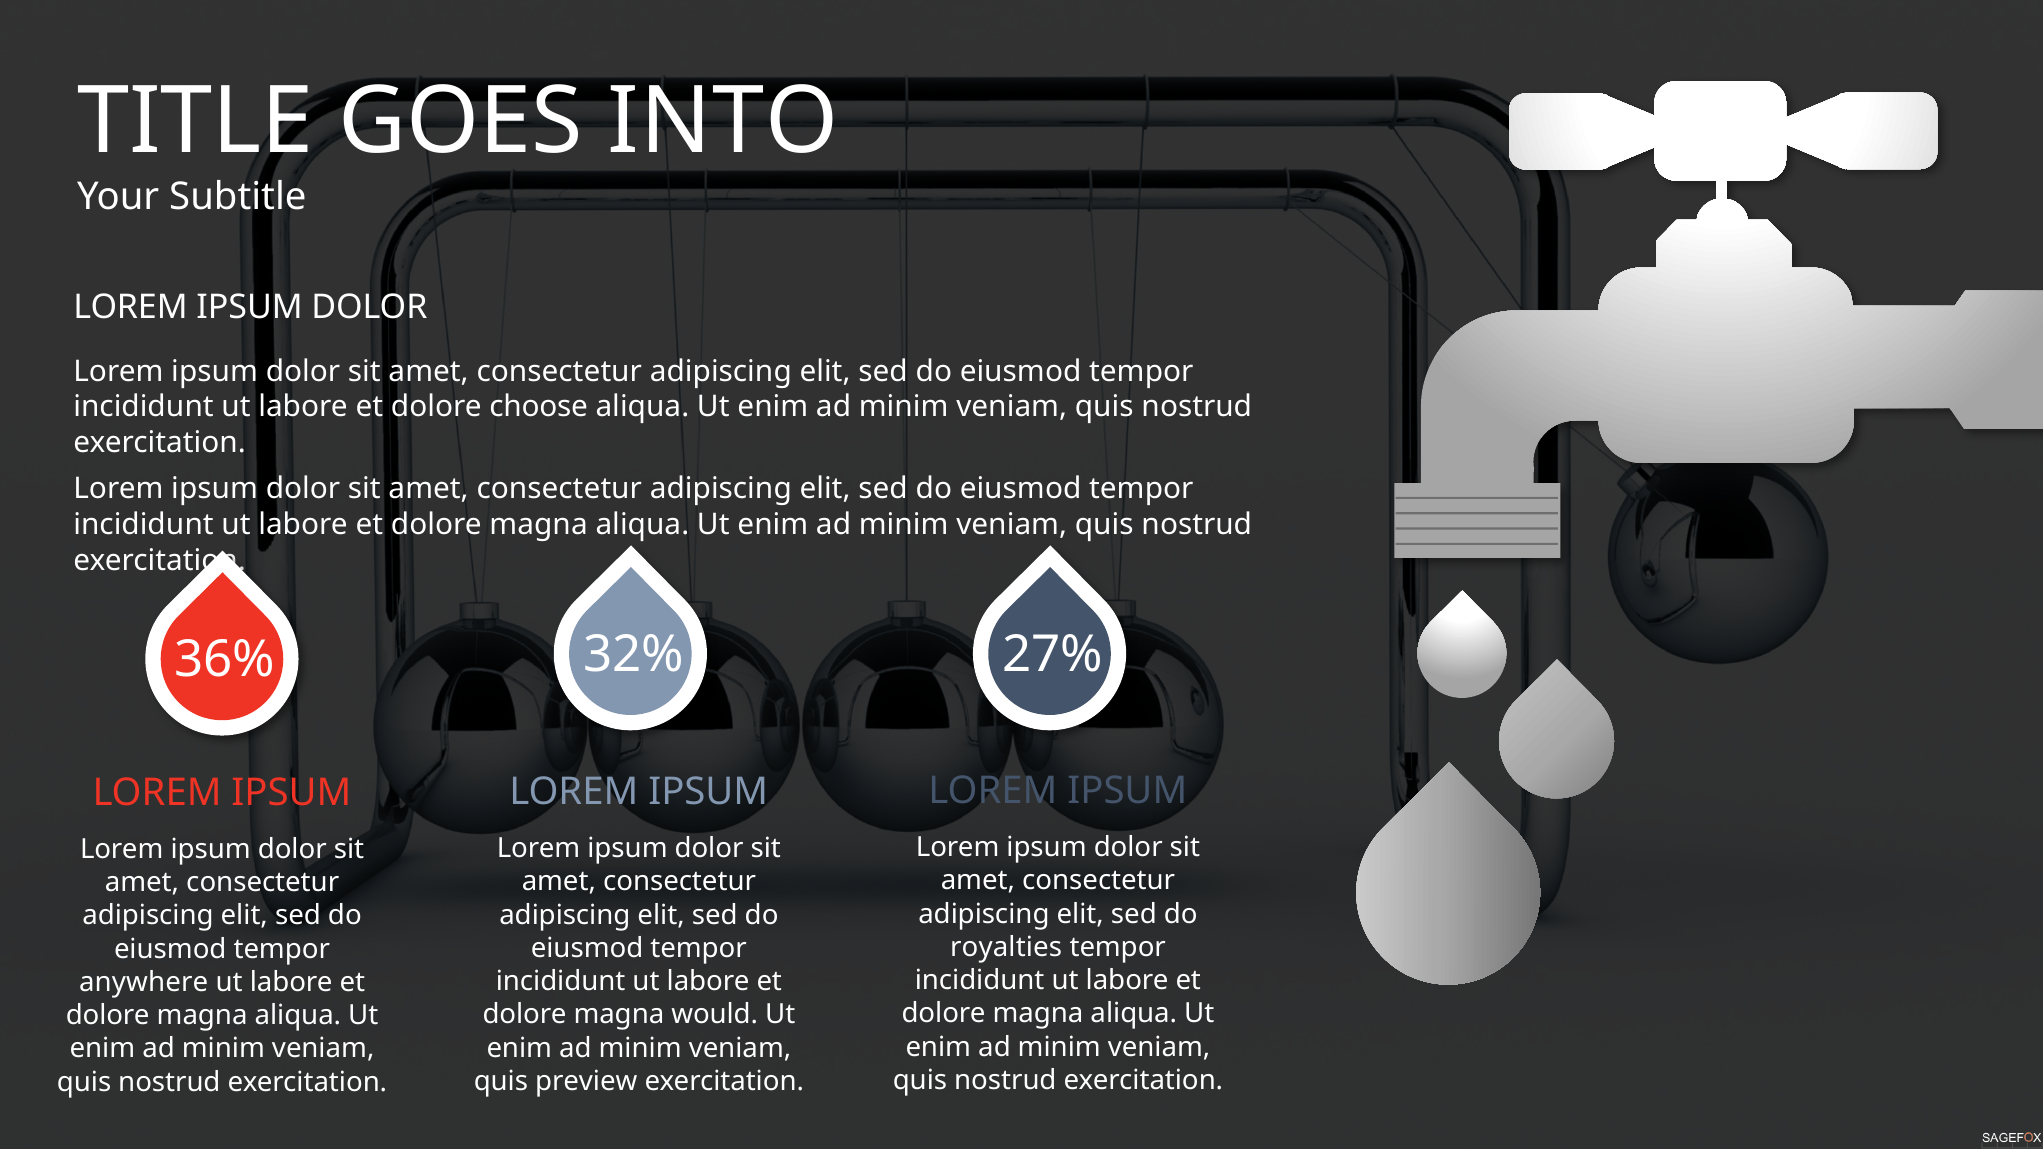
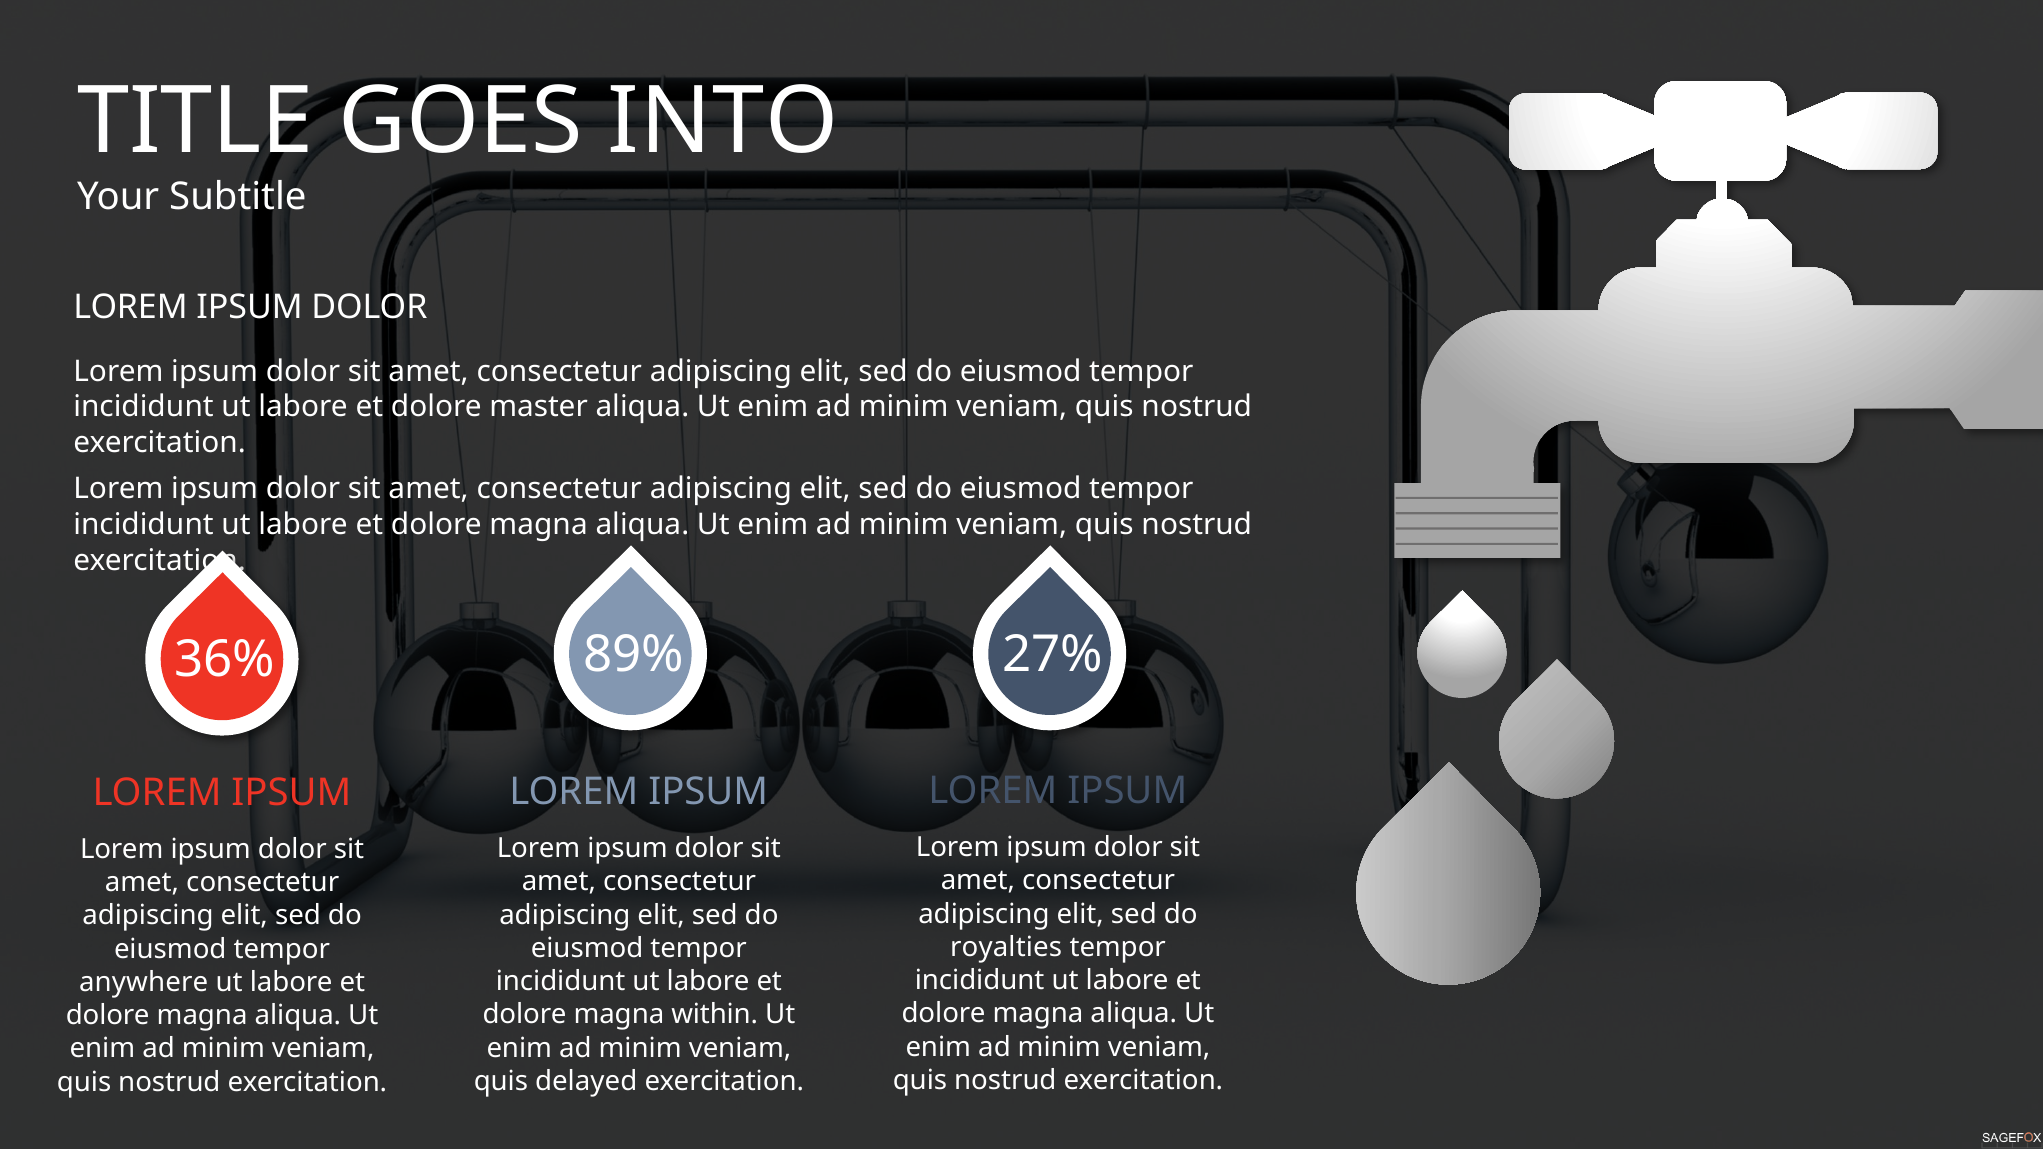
choose: choose -> master (539, 407)
32%: 32% -> 89% (633, 655)
would: would -> within (715, 1015)
preview: preview -> delayed (586, 1081)
